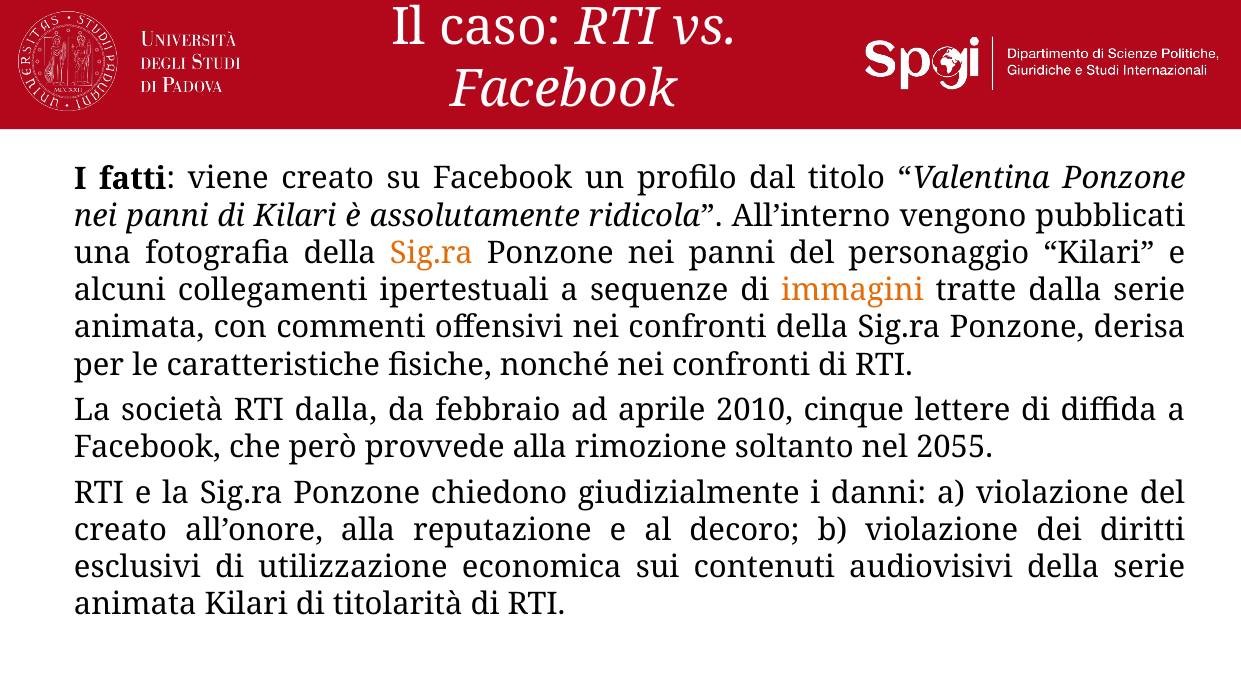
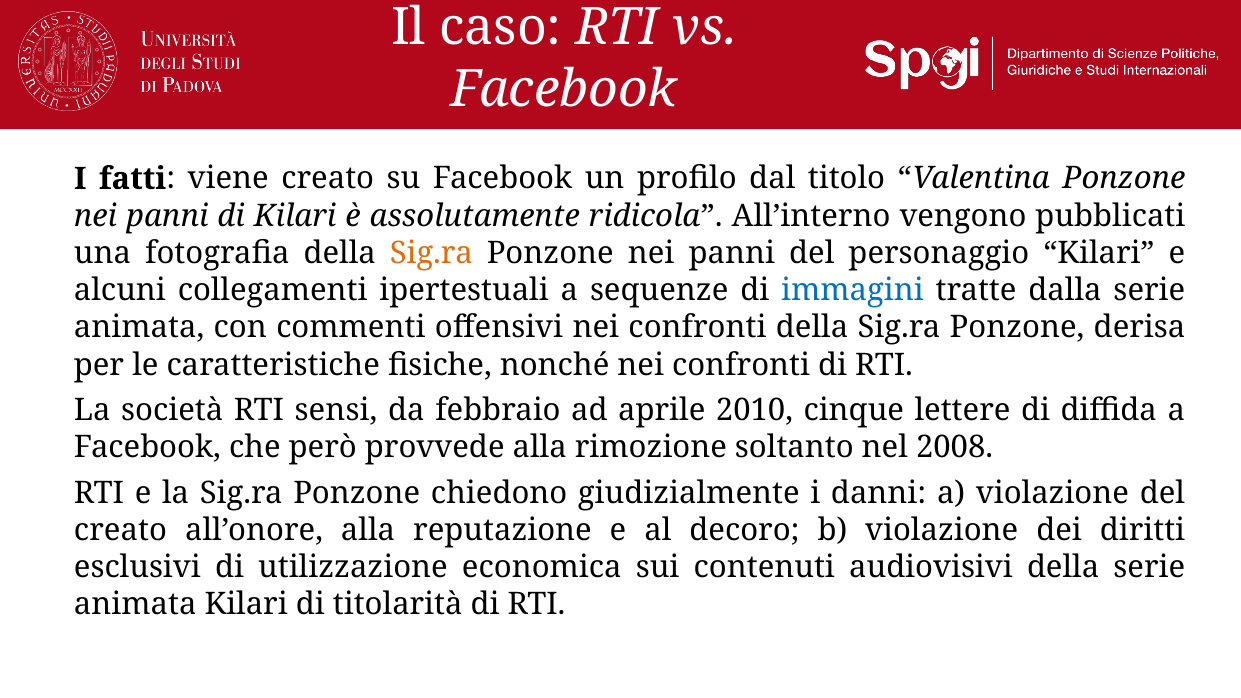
immagini colour: orange -> blue (852, 290)
RTI dalla: dalla -> sensi (336, 410)
2055: 2055 -> 2008 (955, 448)
